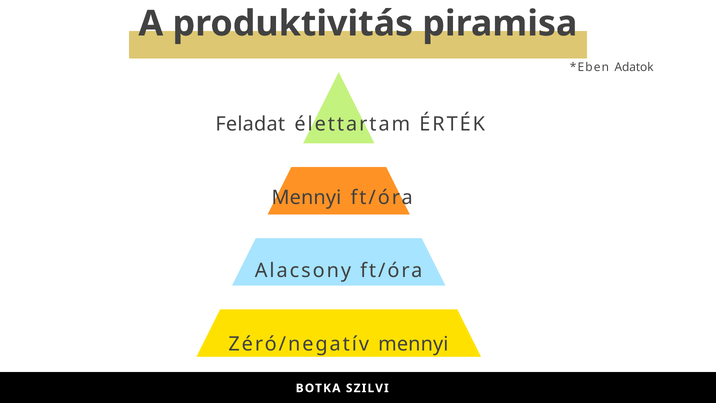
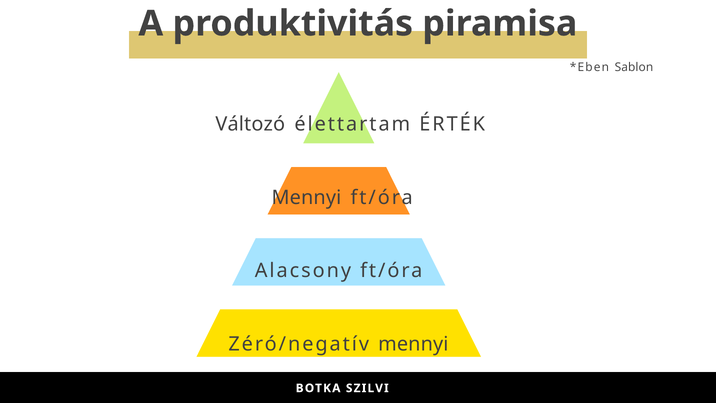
Adatok: Adatok -> Sablon (634, 67)
Feladat: Feladat -> Változó (250, 124)
